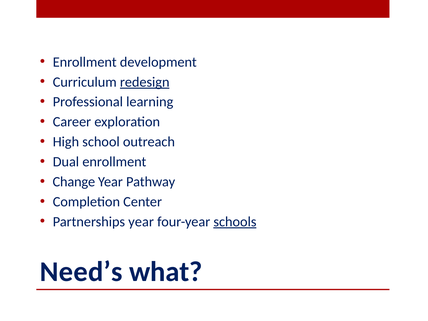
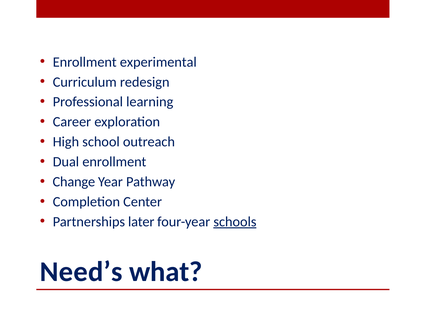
development: development -> experimental (158, 62)
redesign underline: present -> none (145, 82)
Partnerships year: year -> later (141, 222)
